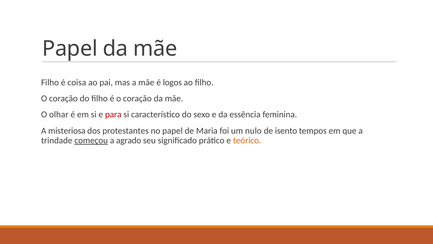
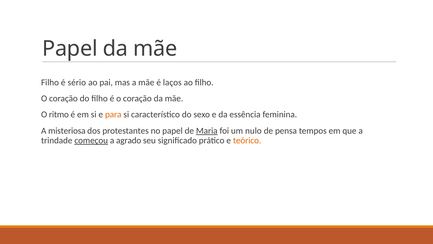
coisa: coisa -> sério (77, 82)
logos: logos -> laços (172, 82)
olhar: olhar -> ritmo (59, 114)
para colour: red -> orange (113, 114)
Maria underline: none -> present (207, 130)
isento: isento -> pensa (286, 130)
